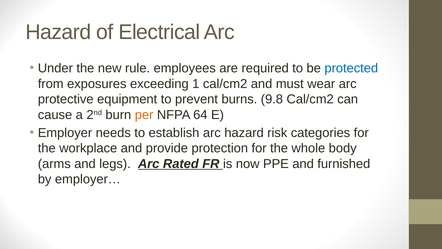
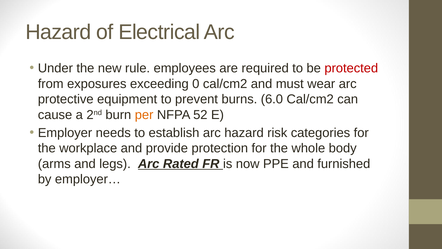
protected colour: blue -> red (351, 68)
1: 1 -> 0 (196, 84)
9.8: 9.8 -> 6.0 (272, 99)
64: 64 -> 52 (200, 115)
